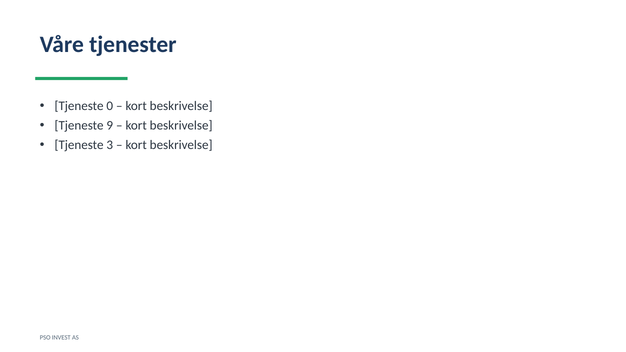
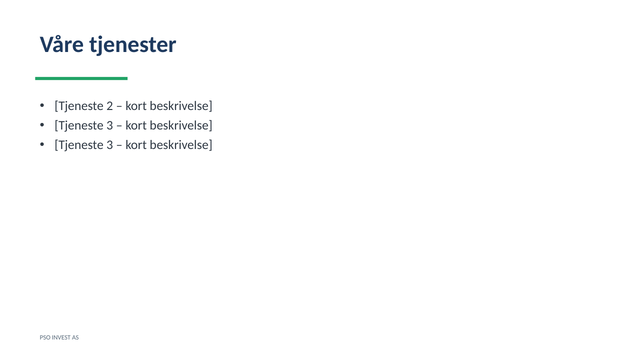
0: 0 -> 2 (110, 106)
9: 9 -> 3 (110, 126)
